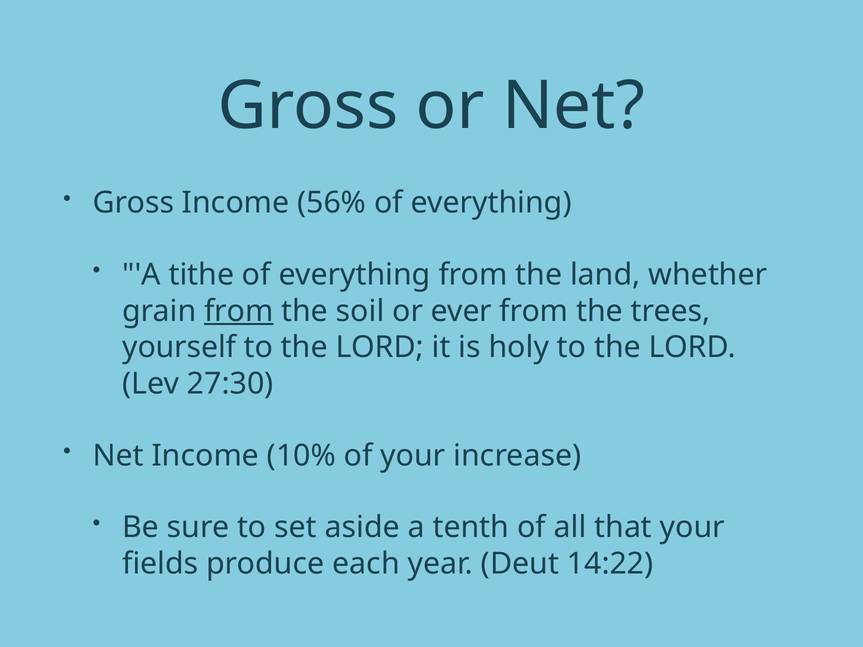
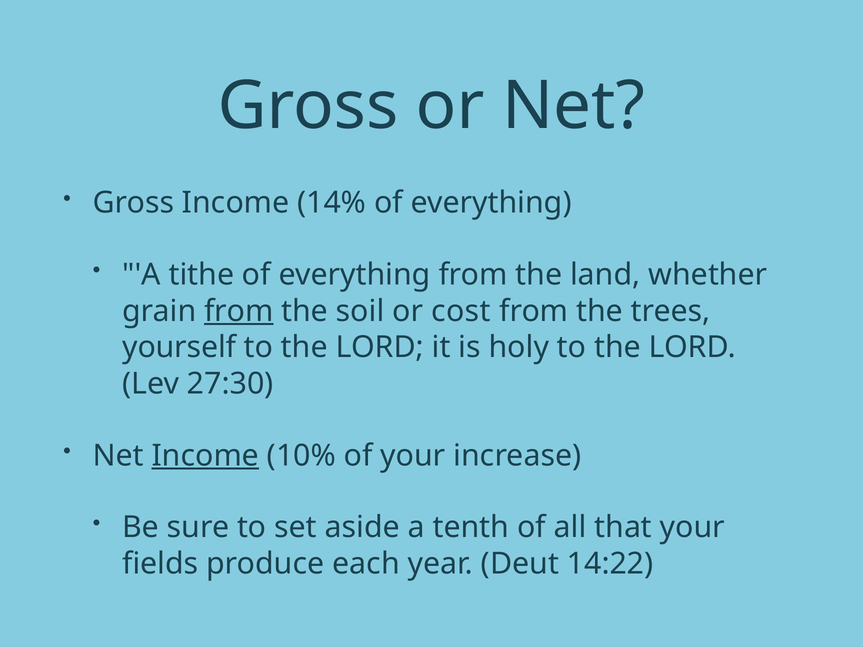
56%: 56% -> 14% (332, 203)
ever: ever -> cost (461, 311)
Income underline: none -> present (205, 456)
